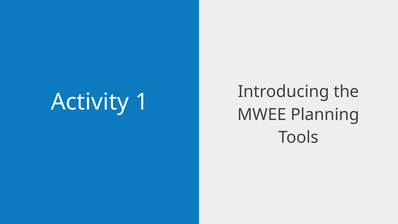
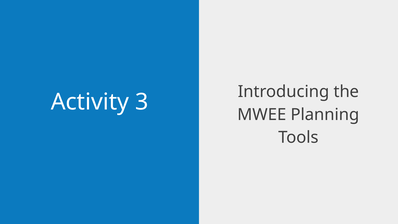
1: 1 -> 3 (142, 102)
